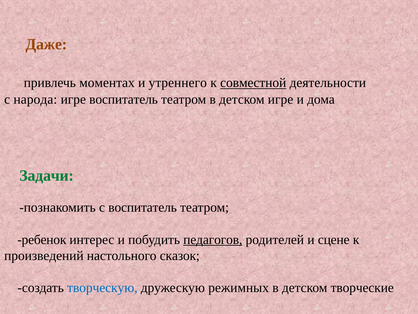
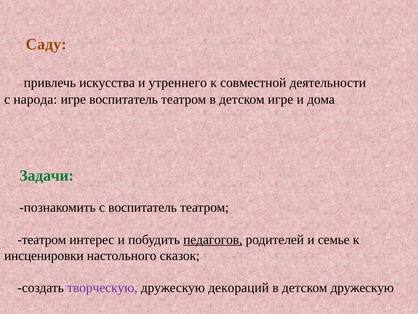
Даже: Даже -> Саду (46, 44)
моментах: моментах -> искусства (107, 83)
совместной underline: present -> none (253, 83)
ребенок: ребенок -> театром (42, 239)
сцене: сцене -> семье (334, 239)
произведений: произведений -> инсценировки (44, 255)
творческую colour: blue -> purple (102, 287)
режимных: режимных -> декораций (239, 287)
детском творческие: творческие -> дружескую (362, 287)
